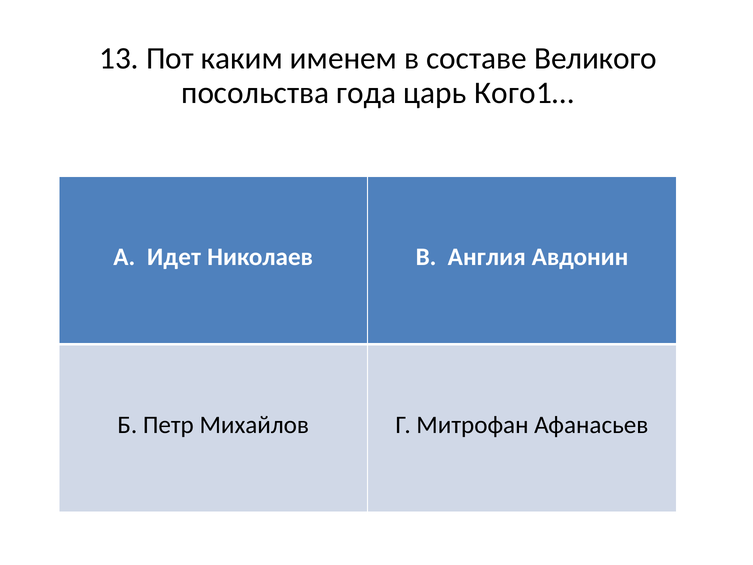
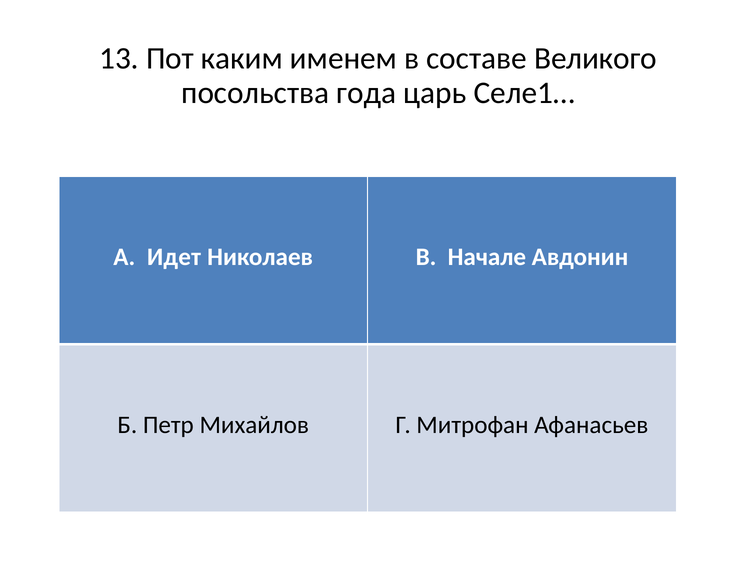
Кого1…: Кого1… -> Селе1… (524, 93)
Англия: Англия -> Начале (487, 257)
